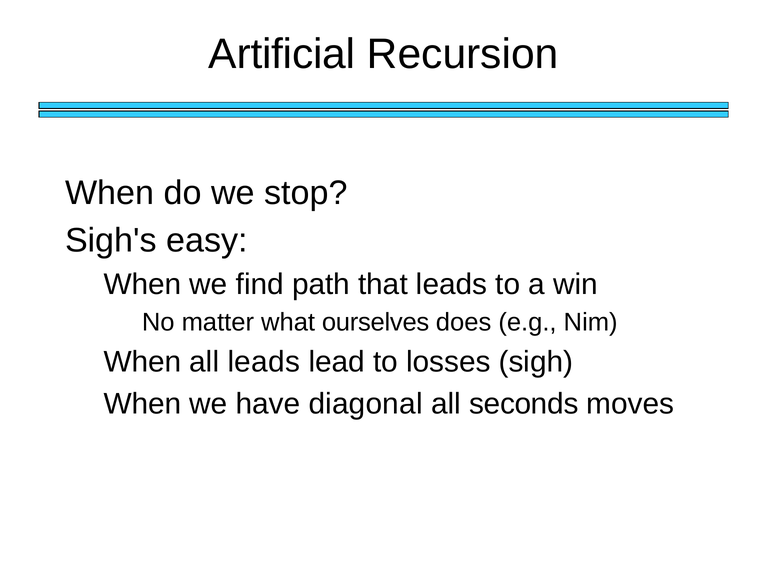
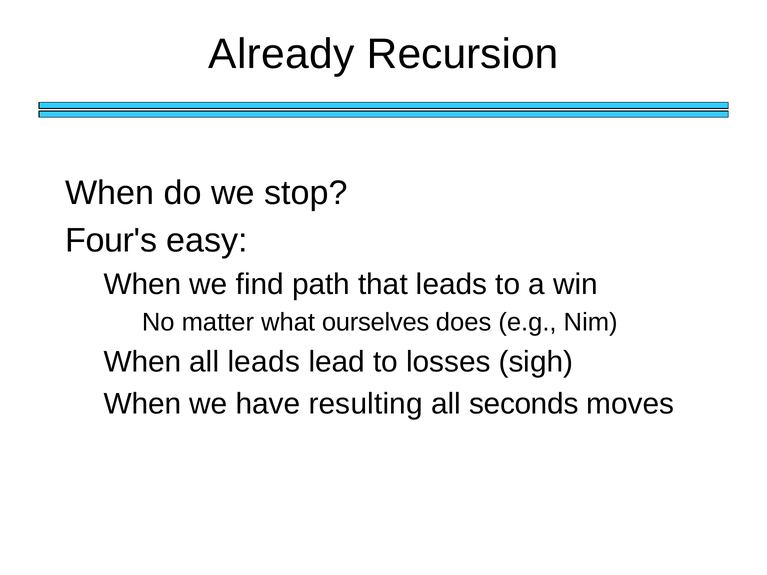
Artificial: Artificial -> Already (282, 54)
Sigh's: Sigh's -> Four's (111, 241)
diagonal: diagonal -> resulting (366, 404)
